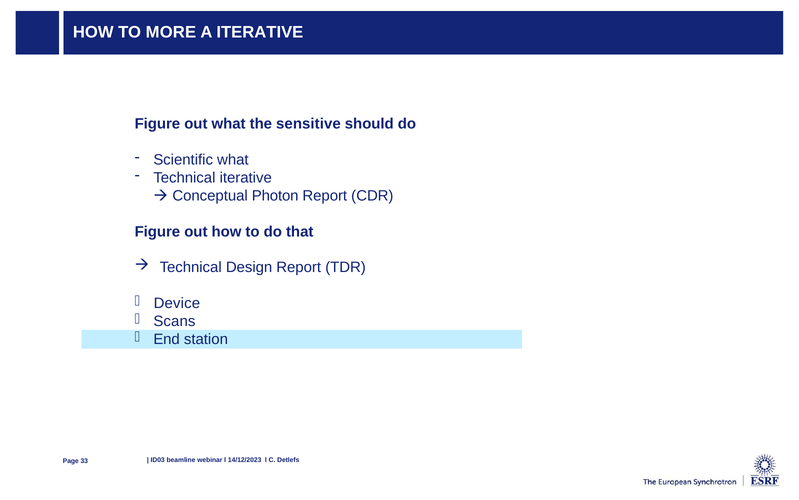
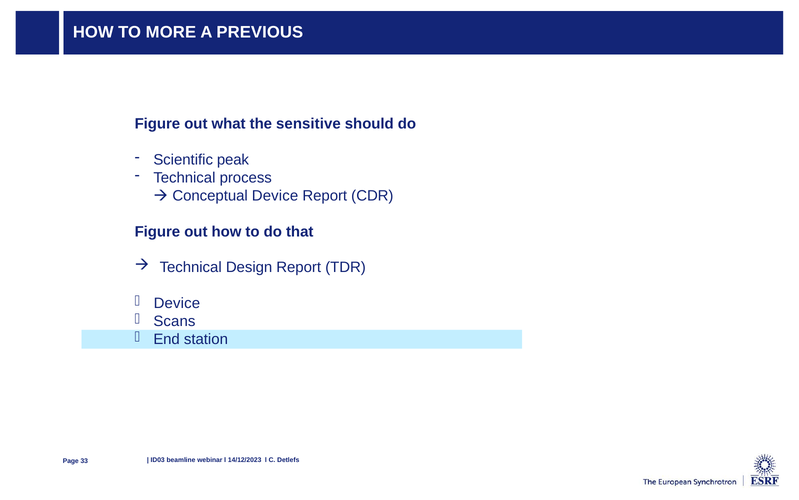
A ITERATIVE: ITERATIVE -> PREVIOUS (260, 32)
Scientific what: what -> peak (233, 159)
Technical iterative: iterative -> process (246, 177)
Conceptual Photon: Photon -> Device (275, 195)
